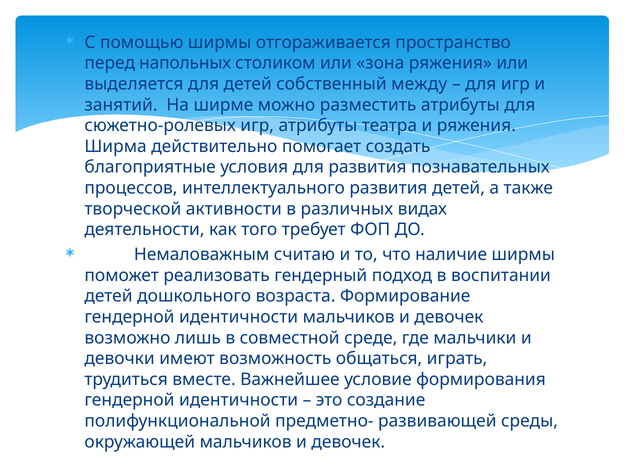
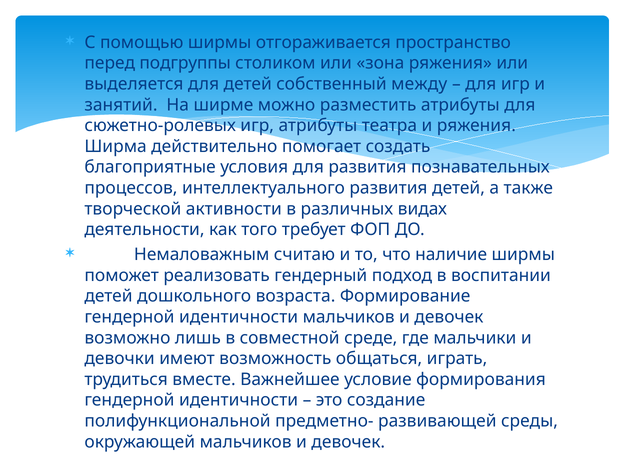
напольных: напольных -> подгруппы (185, 63)
